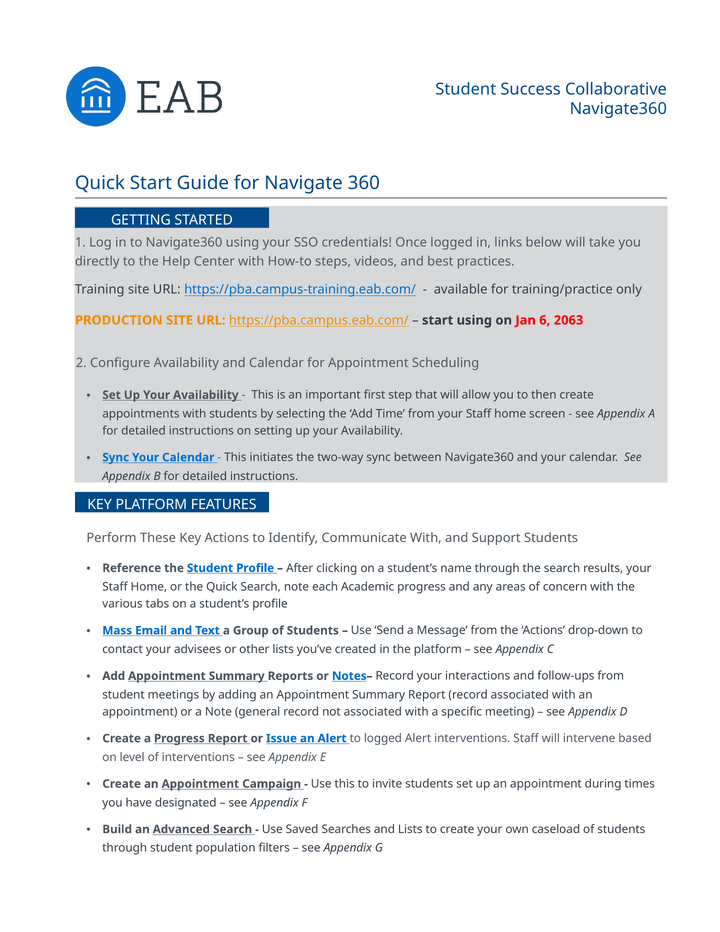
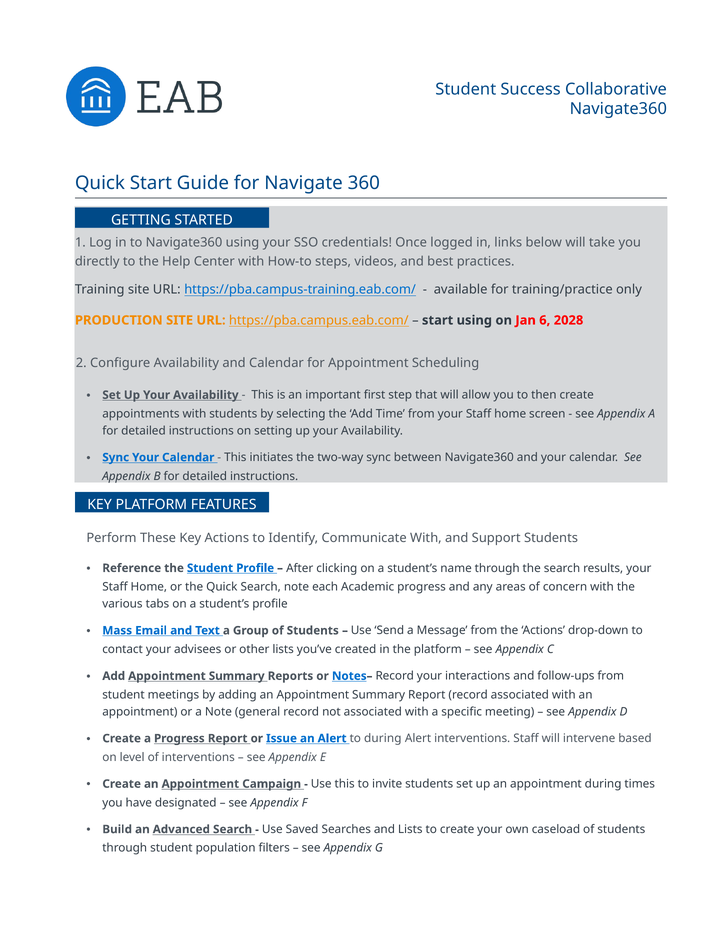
2063: 2063 -> 2028 (569, 320)
to logged: logged -> during (383, 738)
